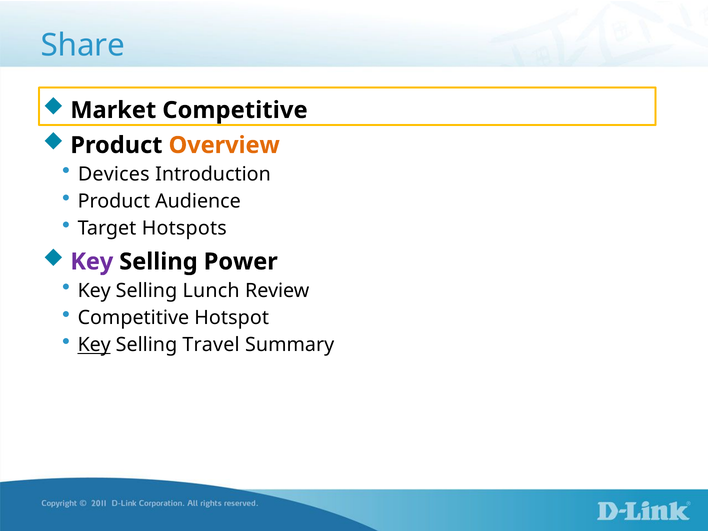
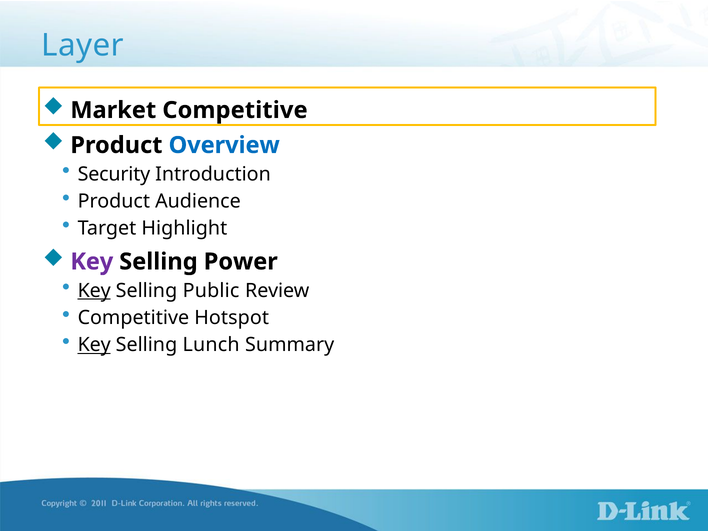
Share: Share -> Layer (83, 46)
Overview colour: orange -> blue (224, 145)
Devices: Devices -> Security (114, 174)
Hotspots: Hotspots -> Highlight (184, 228)
Key underline: none -> present (94, 291)
Lunch: Lunch -> Public (211, 291)
Travel: Travel -> Lunch (211, 345)
